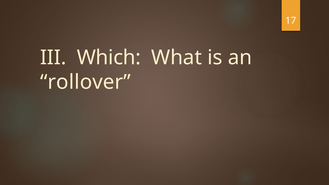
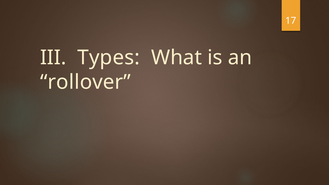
Which: Which -> Types (109, 58)
